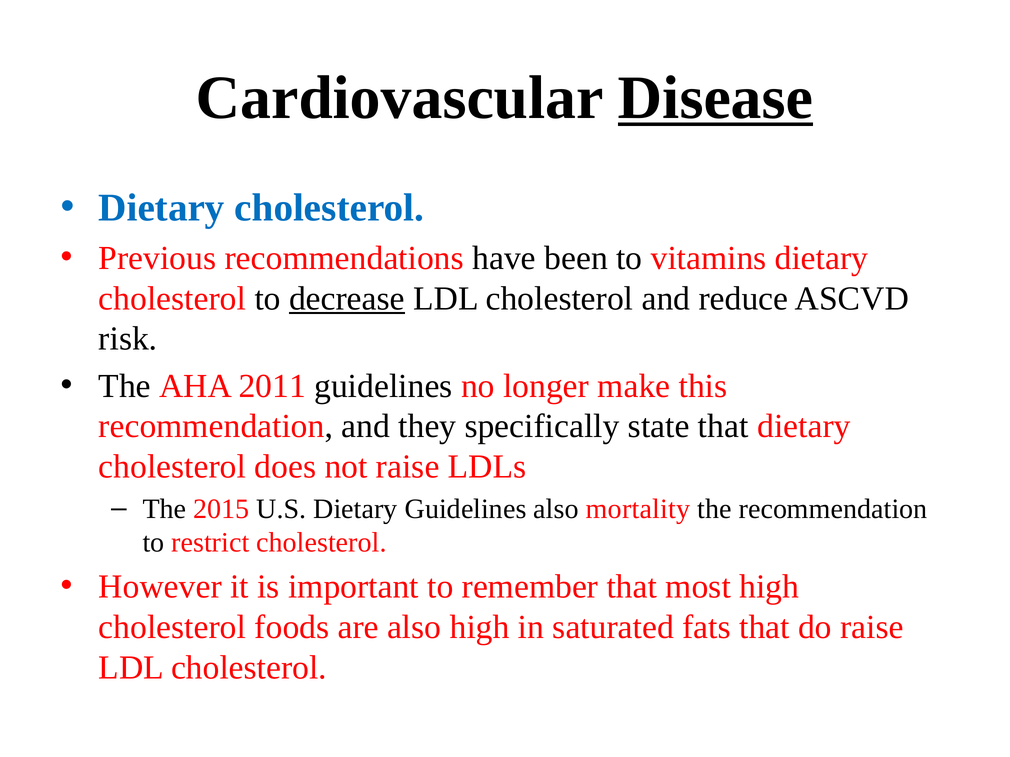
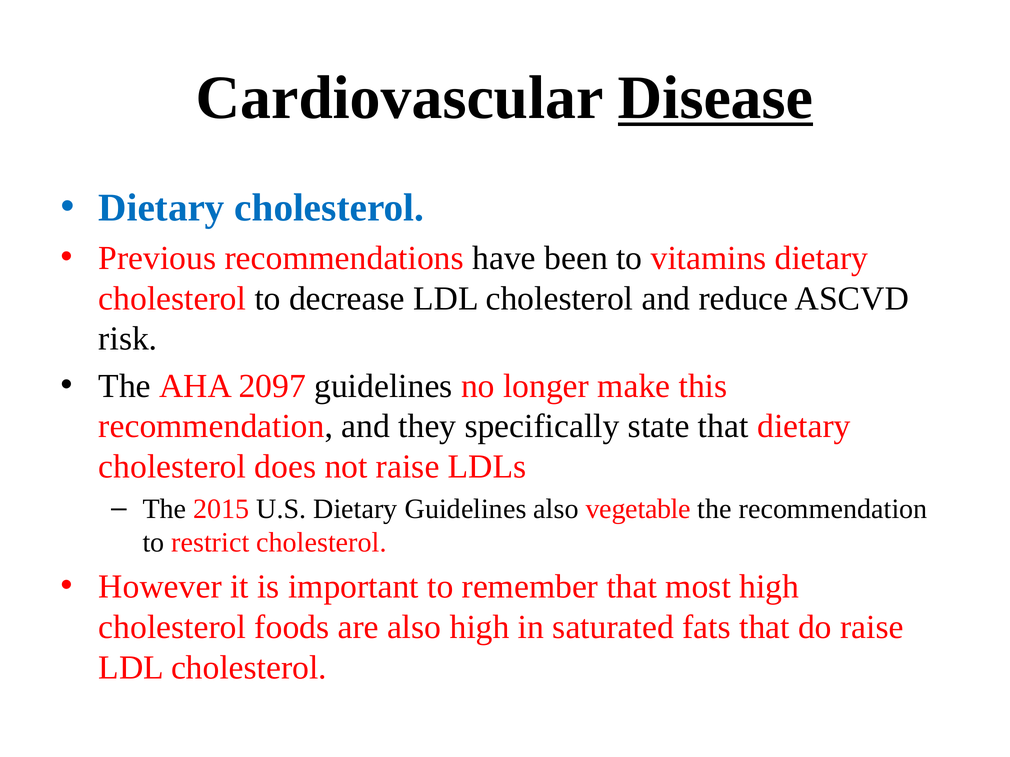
decrease underline: present -> none (347, 299)
2011: 2011 -> 2097 (272, 386)
mortality: mortality -> vegetable (638, 509)
